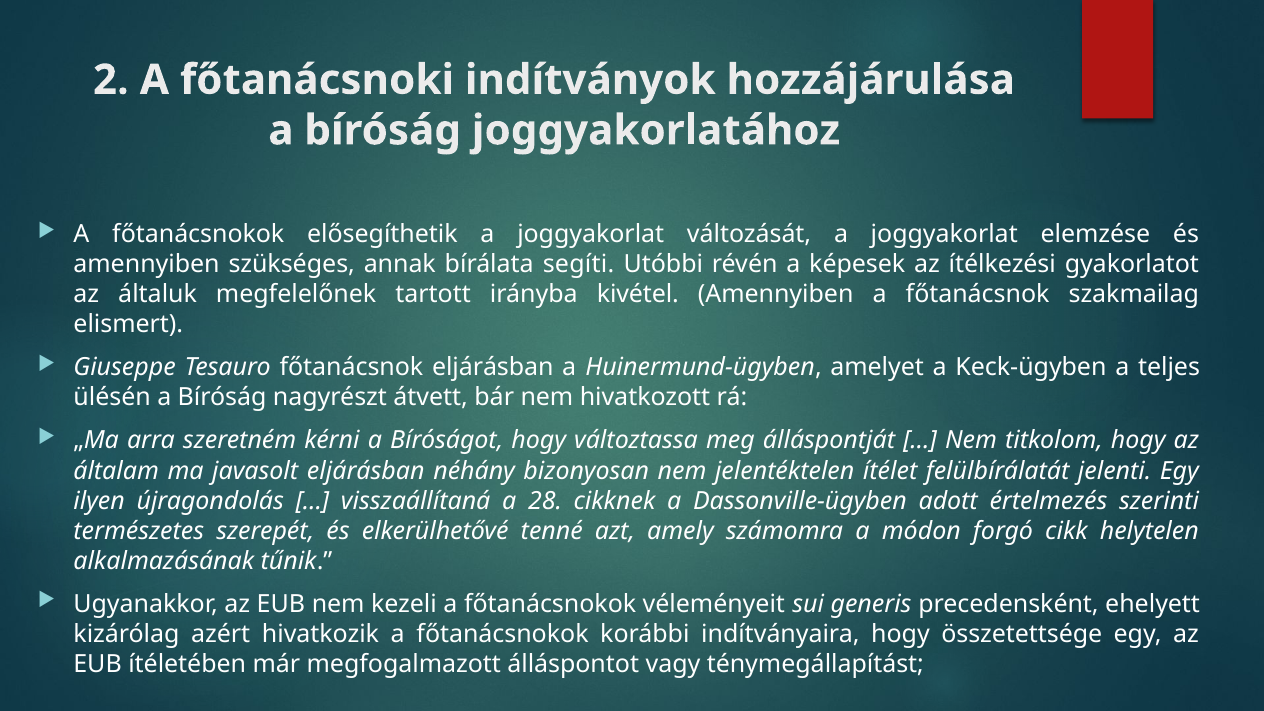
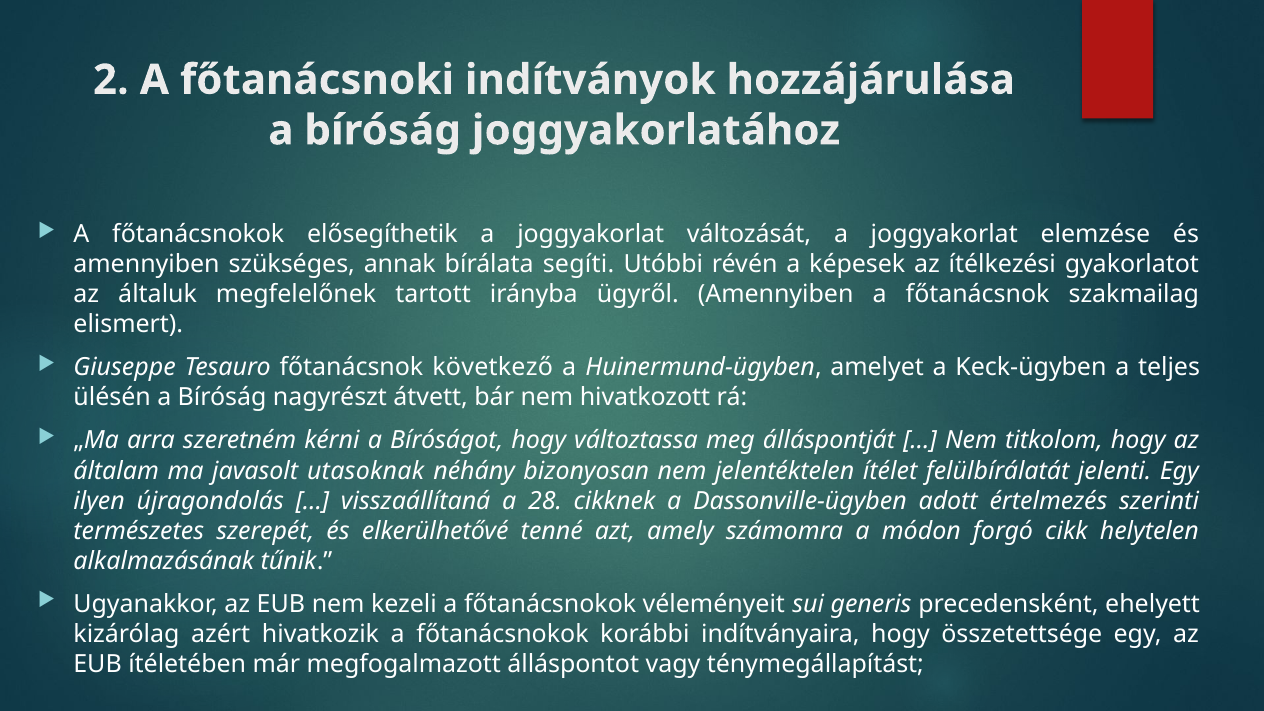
kivétel: kivétel -> ügyről (638, 294)
főtanácsnok eljárásban: eljárásban -> következő (493, 368)
javasolt eljárásban: eljárásban -> utasoknak (366, 471)
